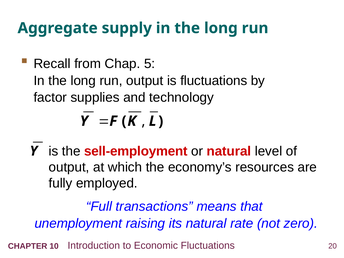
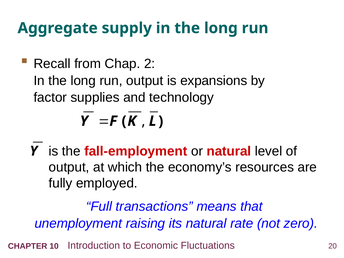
5: 5 -> 2 (150, 64)
is fluctuations: fluctuations -> expansions (214, 81)
sell-employment: sell-employment -> fall-employment (136, 151)
